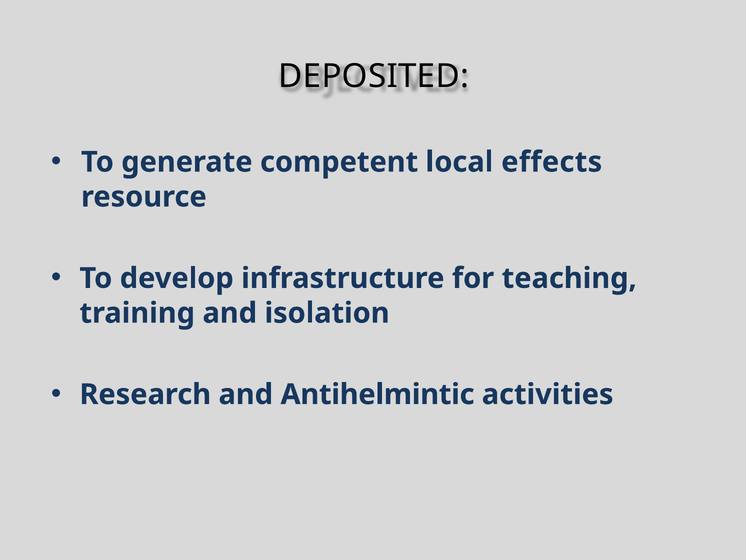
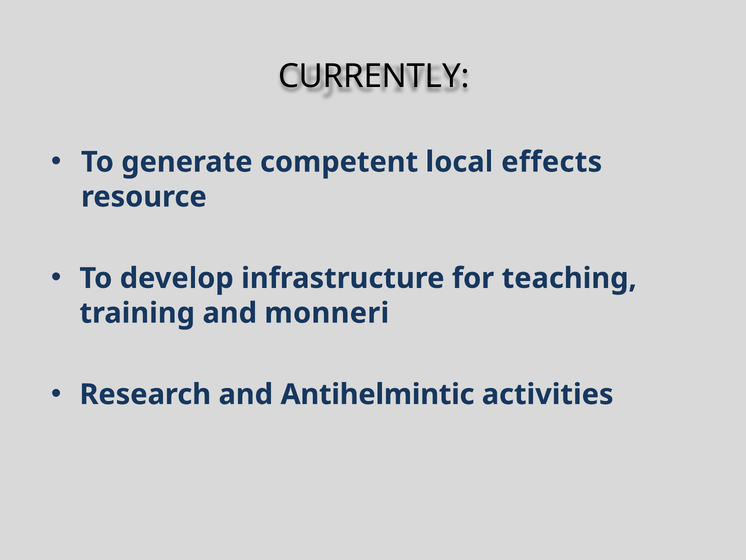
DEPOSITED: DEPOSITED -> CURRENTLY (374, 76)
isolation: isolation -> monneri (327, 313)
